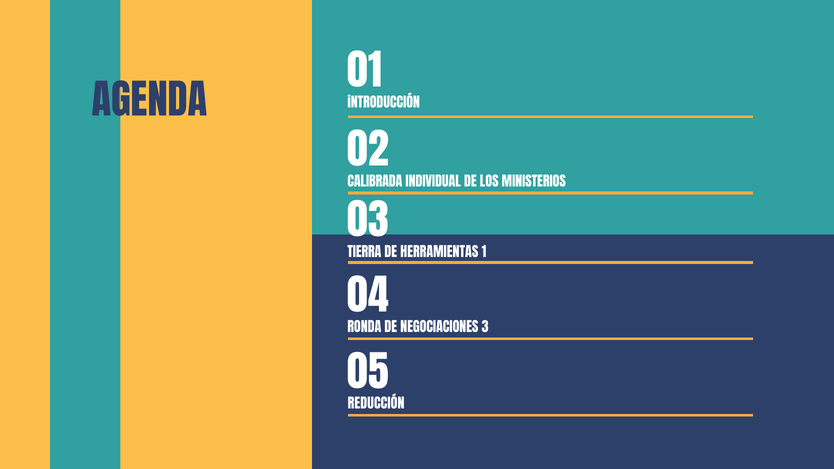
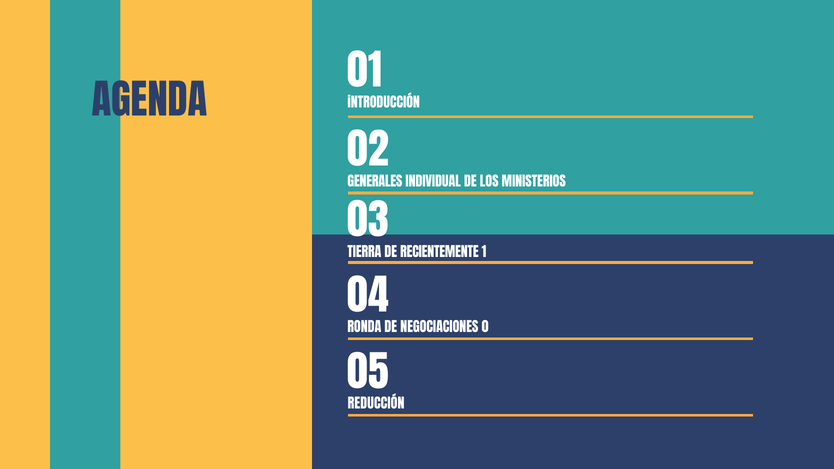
CALIBRADA: CALIBRADA -> GENERALES (375, 182)
HERRAMIENTAS: HERRAMIENTAS -> RECIENTEMENTE (439, 253)
3: 3 -> 0 (485, 328)
